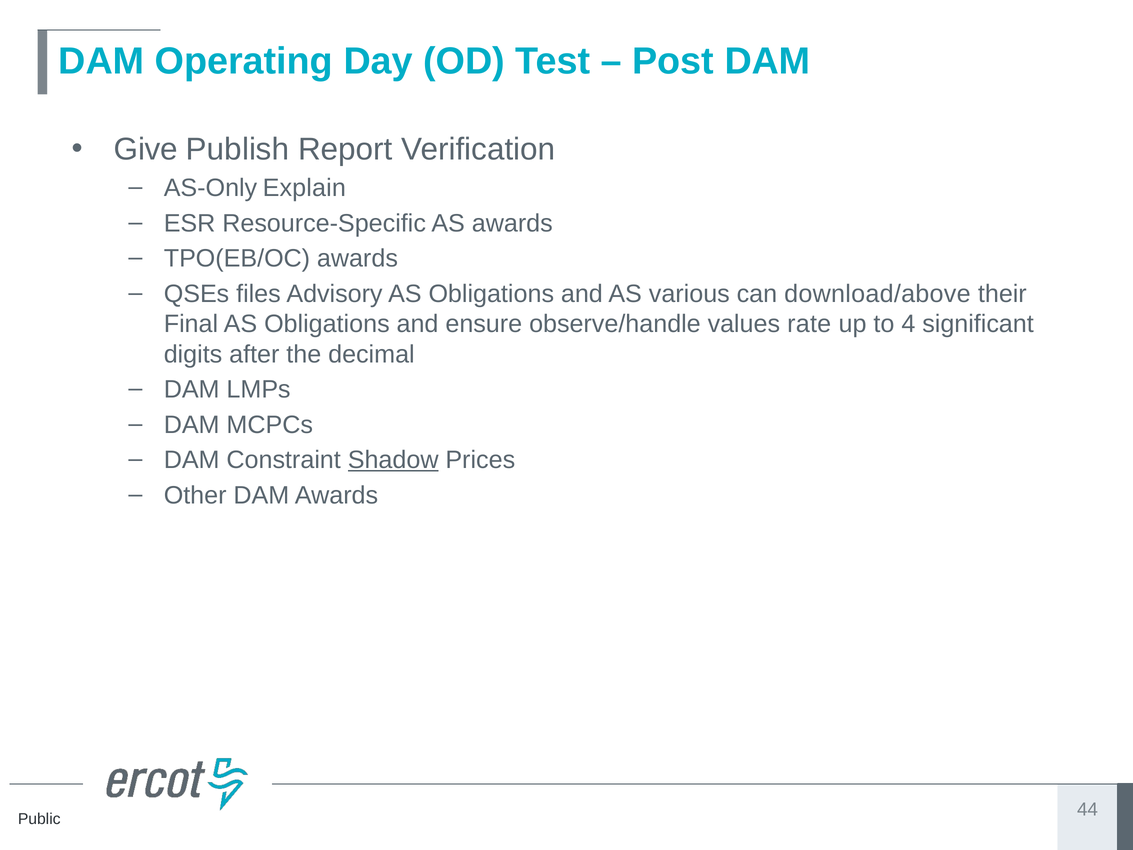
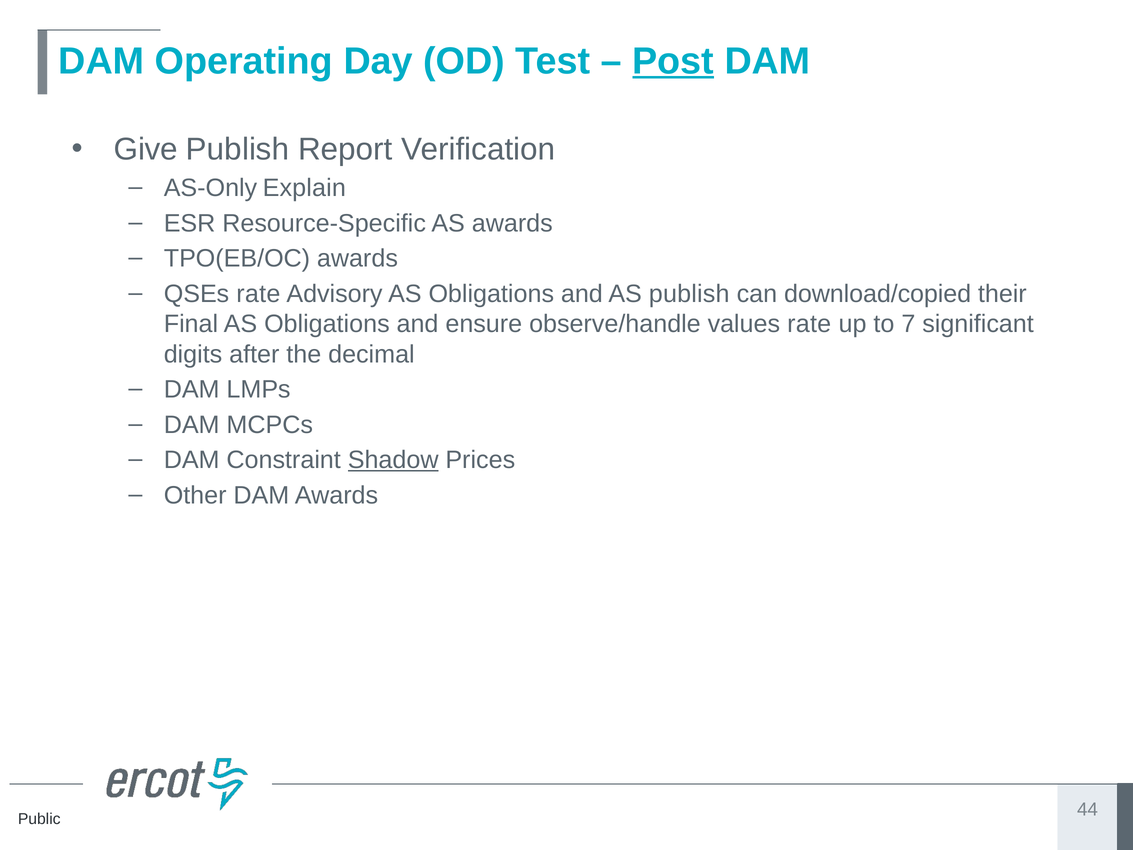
Post underline: none -> present (673, 61)
QSEs files: files -> rate (258, 294)
AS various: various -> publish (689, 294)
download/above: download/above -> download/copied (878, 294)
4: 4 -> 7 (908, 324)
